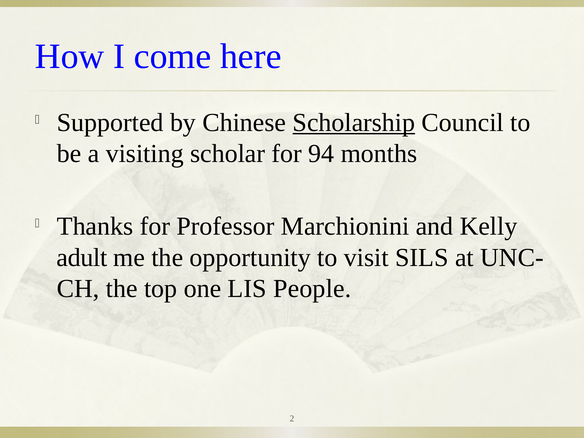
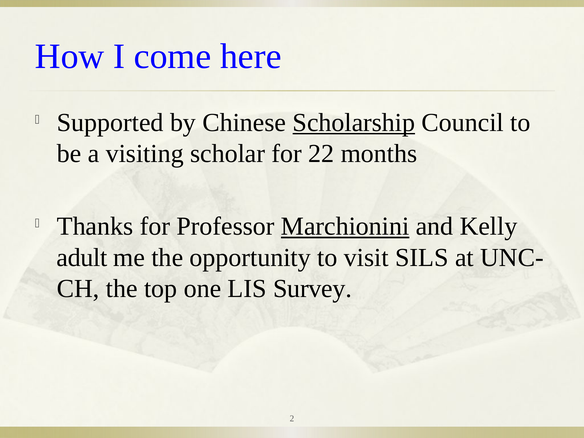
94: 94 -> 22 (321, 154)
Marchionini underline: none -> present (345, 226)
People: People -> Survey (312, 289)
